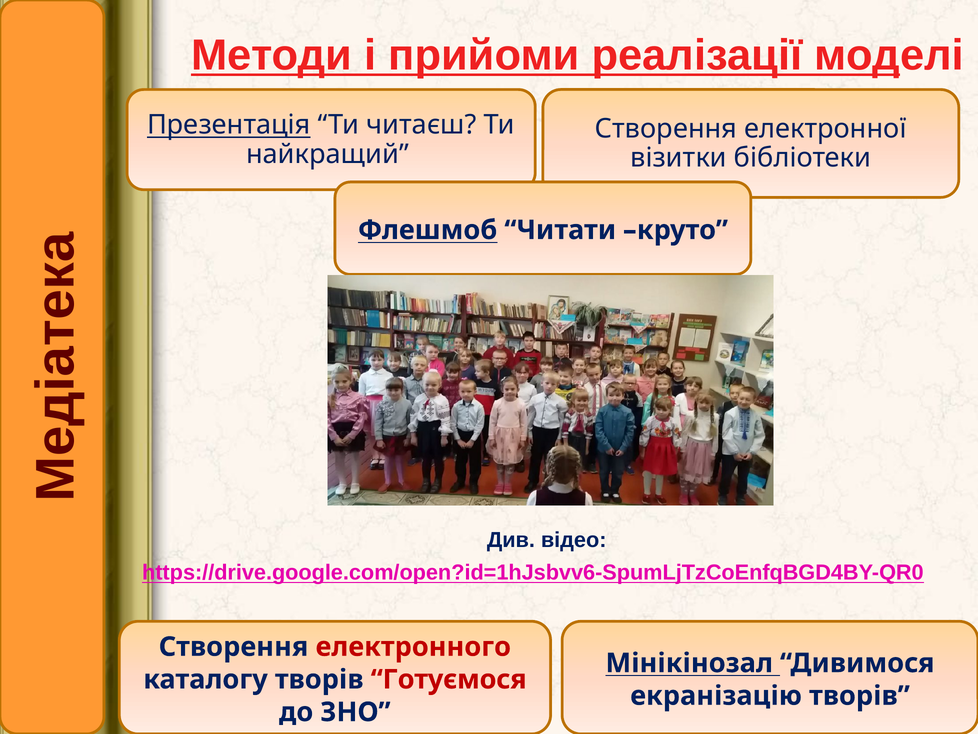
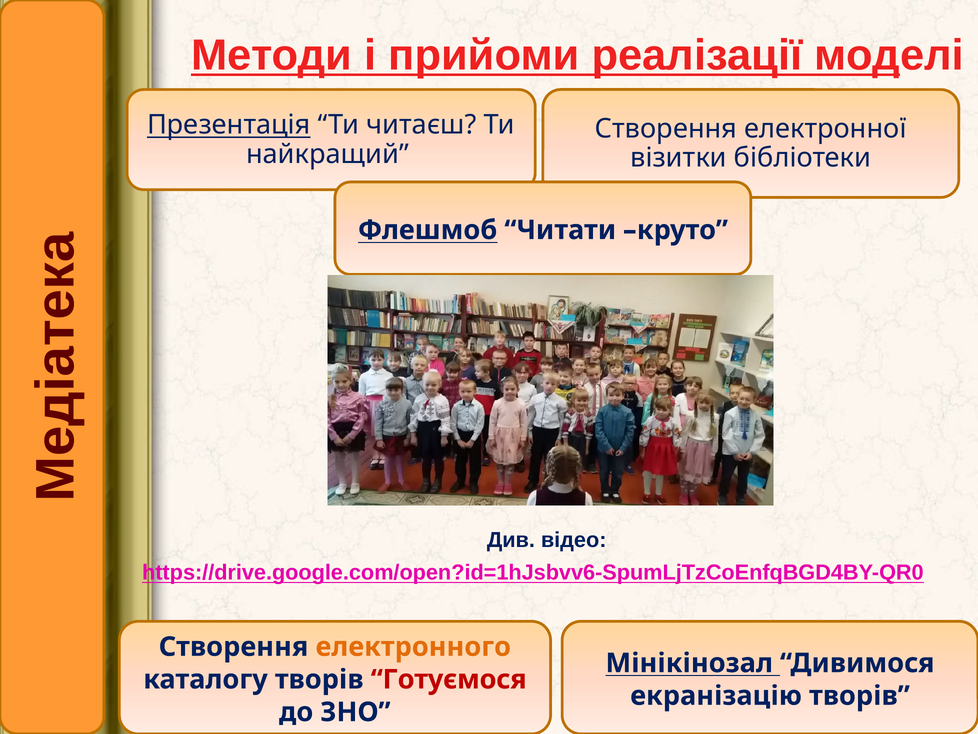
електронного colour: red -> orange (413, 646)
